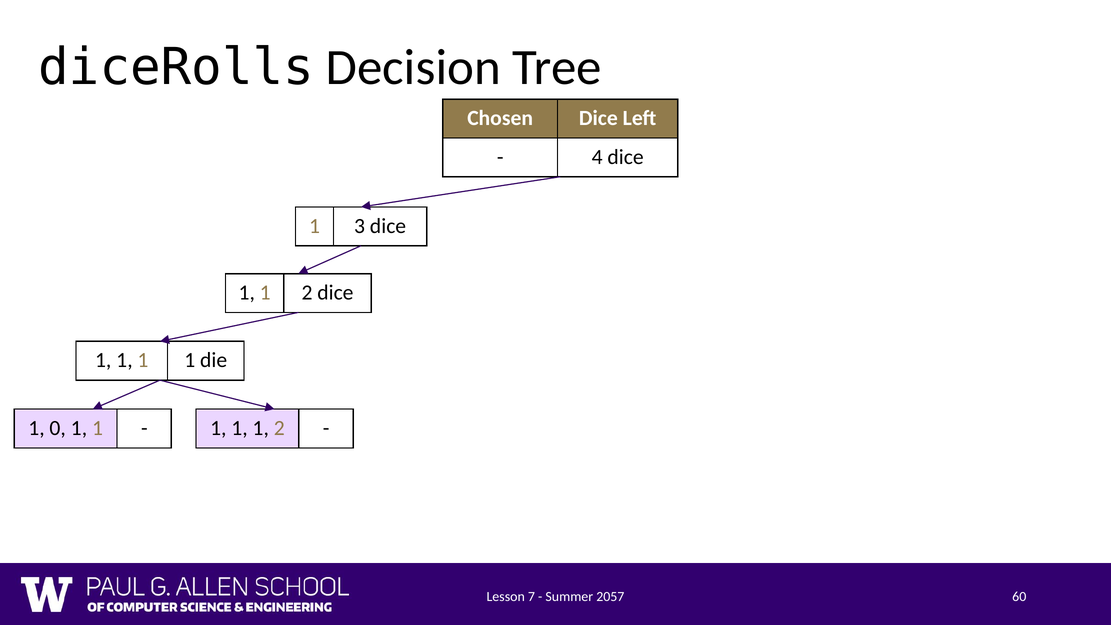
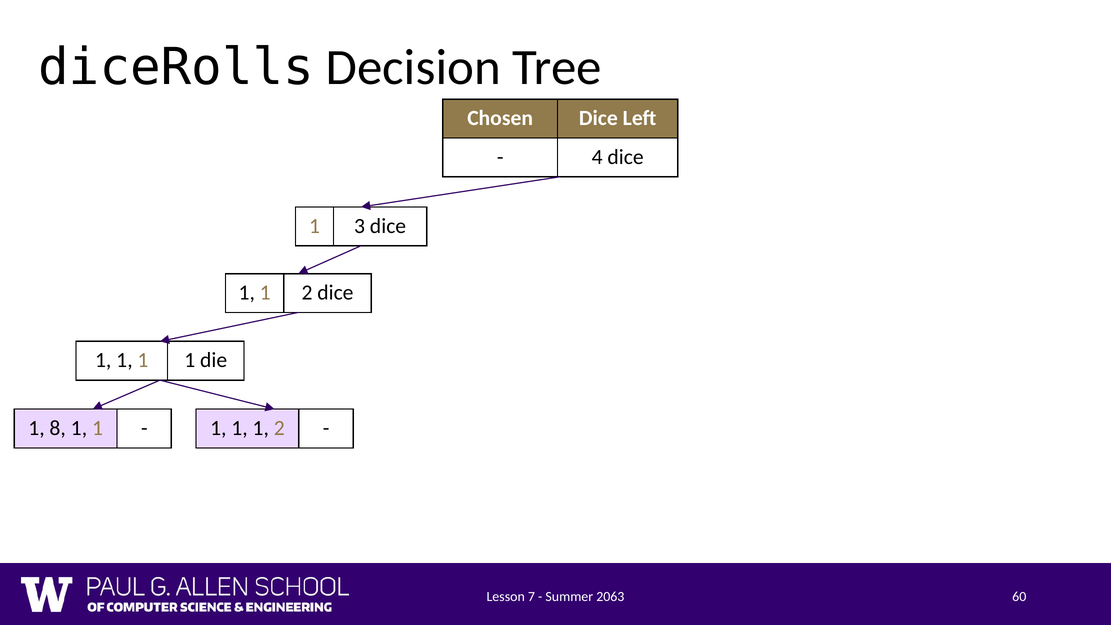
0: 0 -> 8 (58, 428)
2057: 2057 -> 2063 (610, 597)
